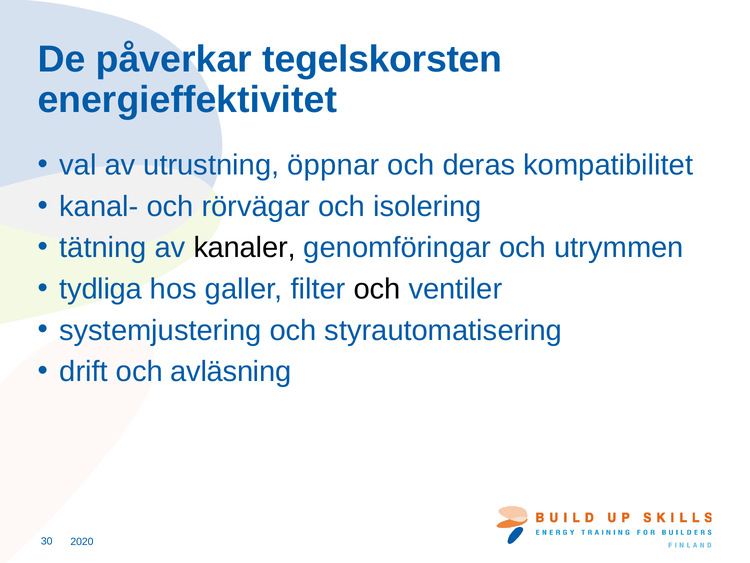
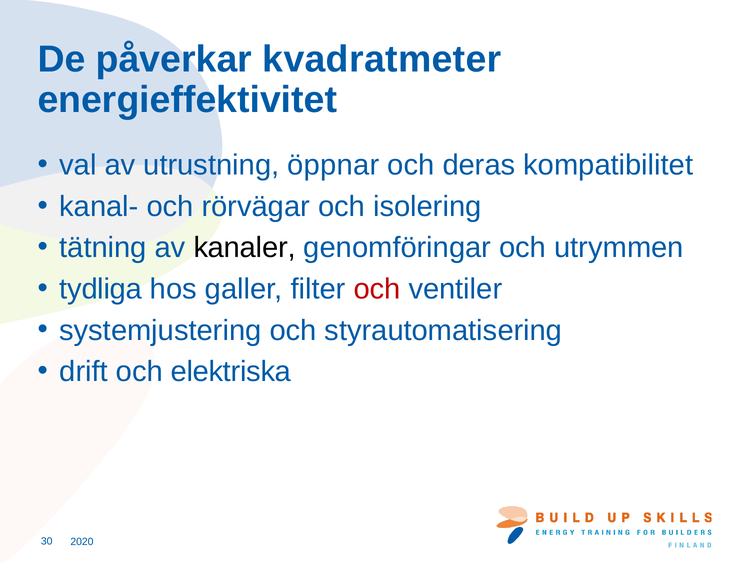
tegelskorsten: tegelskorsten -> kvadratmeter (382, 59)
och colour: black -> red (377, 289)
avläsning: avläsning -> elektriska (231, 371)
